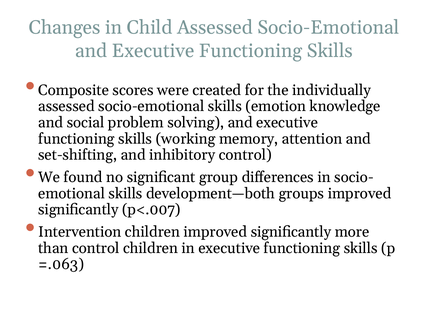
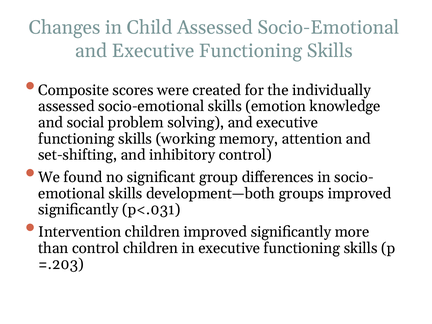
p<.007: p<.007 -> p<.031 (151, 210)
=.063: =.063 -> =.203 (61, 264)
